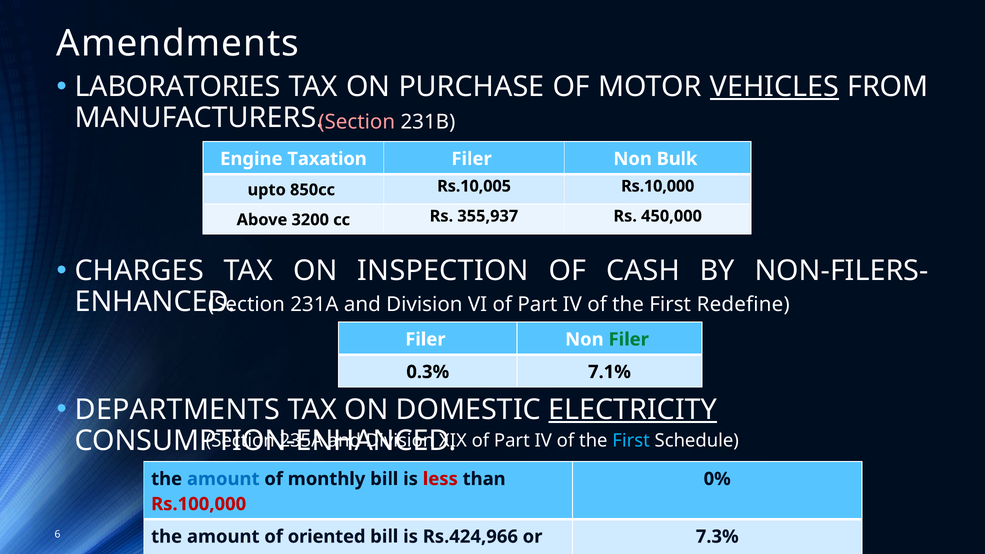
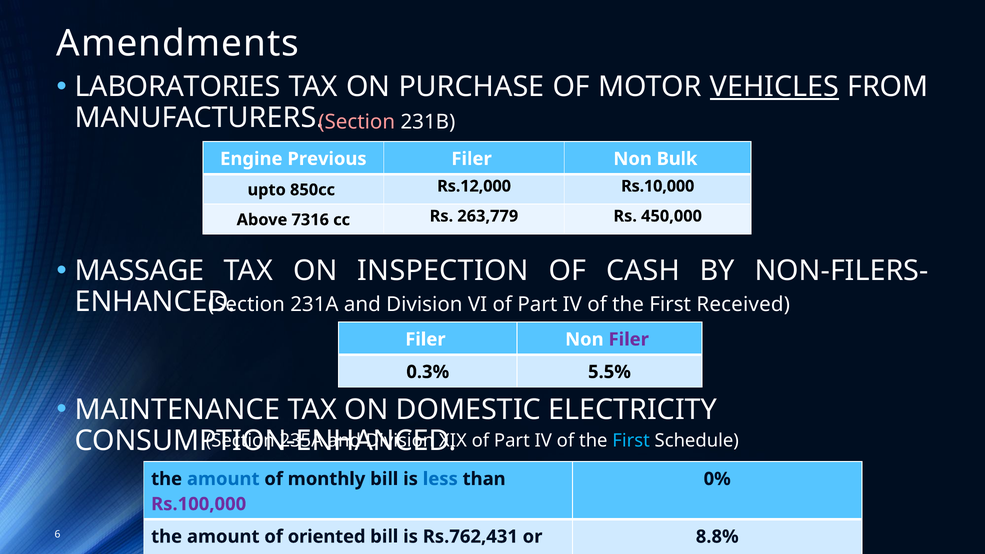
Taxation: Taxation -> Previous (327, 159)
Rs.10,005: Rs.10,005 -> Rs.12,000 (474, 186)
3200: 3200 -> 7316 (310, 220)
355,937: 355,937 -> 263,779 (488, 216)
CHARGES: CHARGES -> MASSAGE (139, 271)
Redefine: Redefine -> Received (743, 304)
Filer colour: green -> purple (629, 340)
7.1%: 7.1% -> 5.5% (609, 372)
DEPARTMENTS: DEPARTMENTS -> MAINTENANCE (177, 410)
ELECTRICITY underline: present -> none (633, 410)
less colour: red -> blue (440, 479)
Rs.100,000 colour: red -> purple (199, 504)
Rs.424,966: Rs.424,966 -> Rs.762,431 (470, 537)
7.3%: 7.3% -> 8.8% (717, 537)
